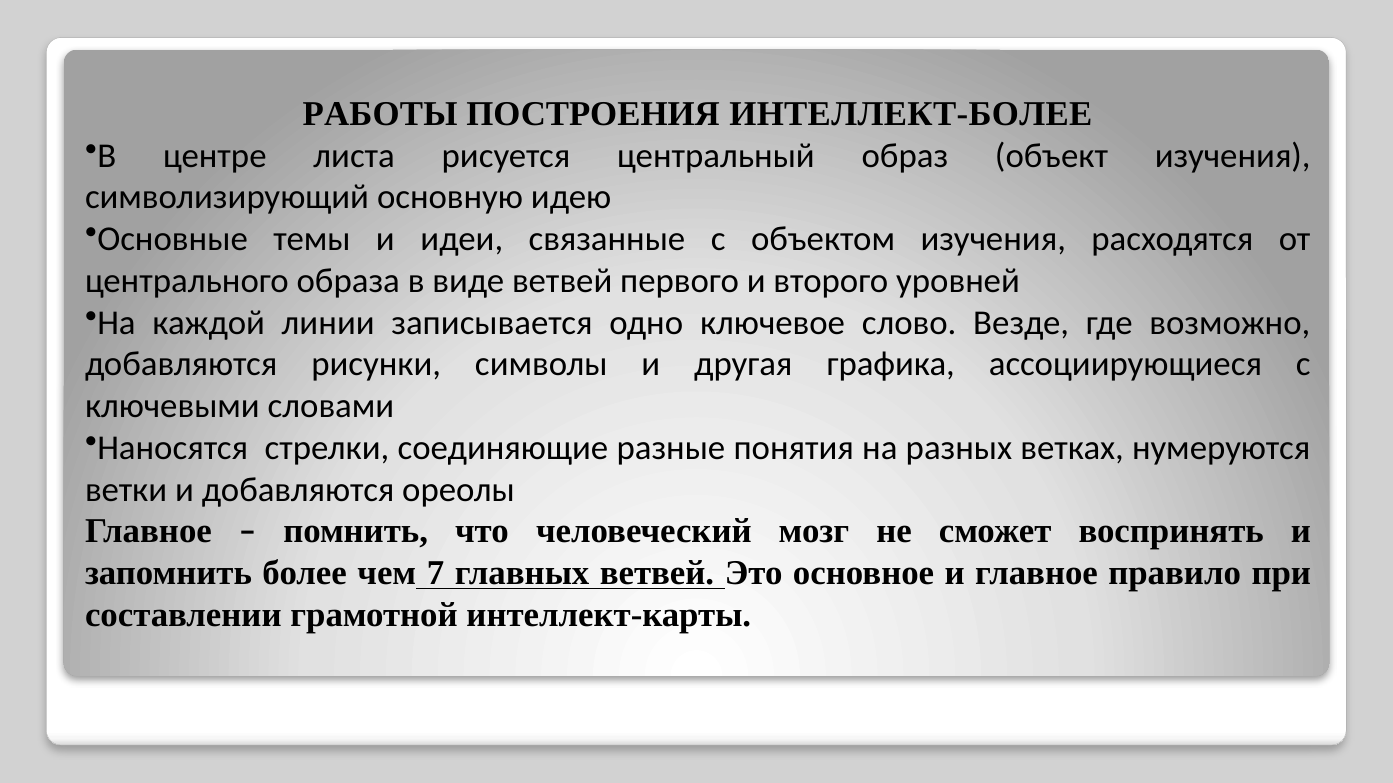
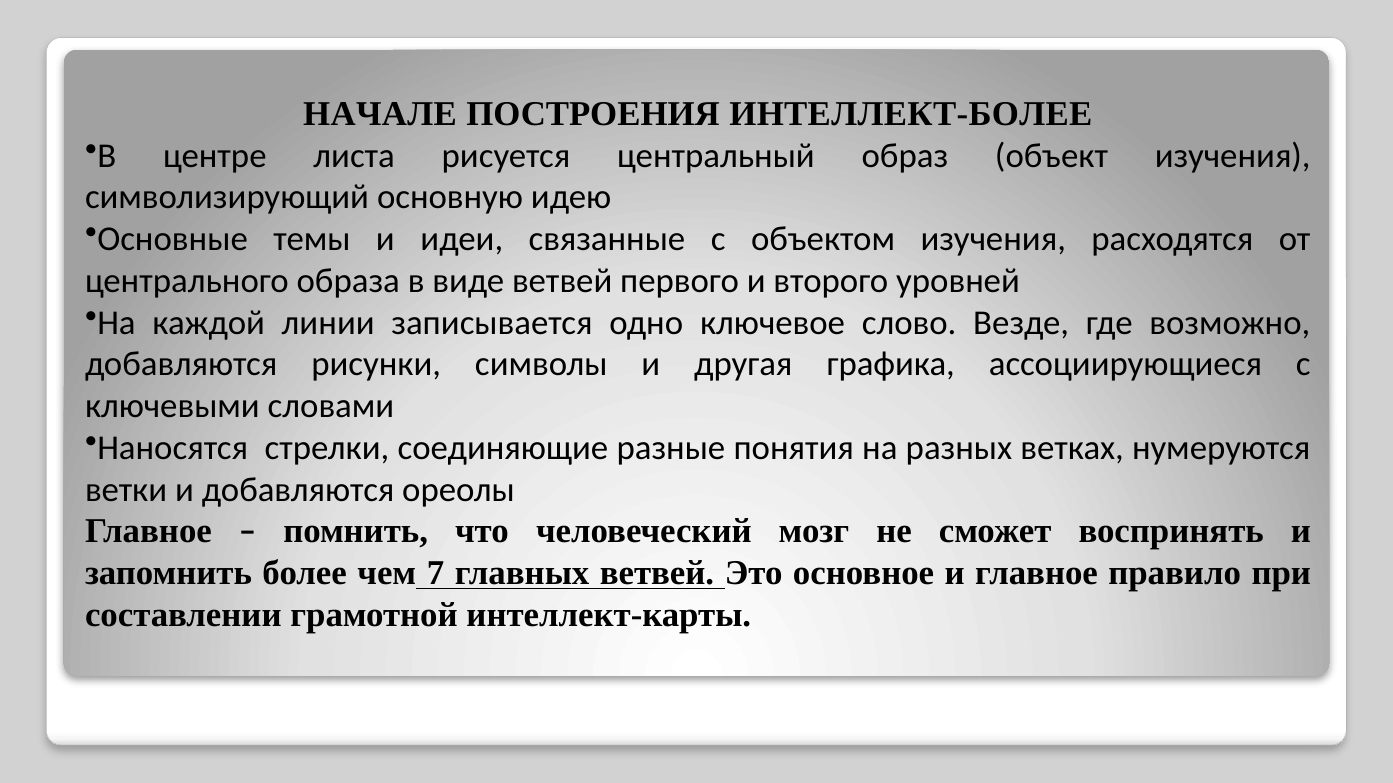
РАБОТЫ: РАБОТЫ -> НАЧАЛЕ (380, 114)
